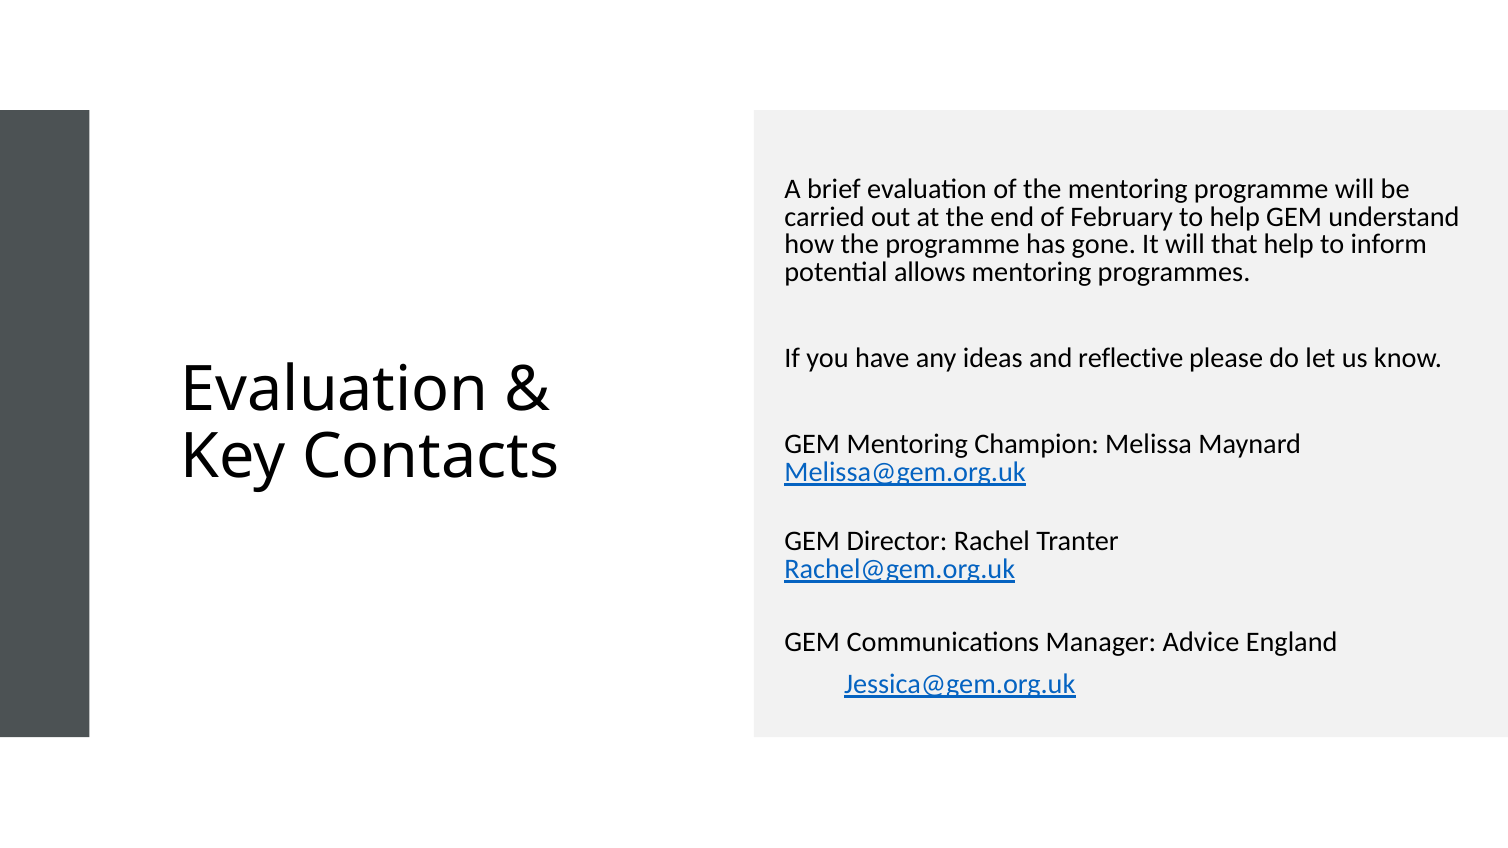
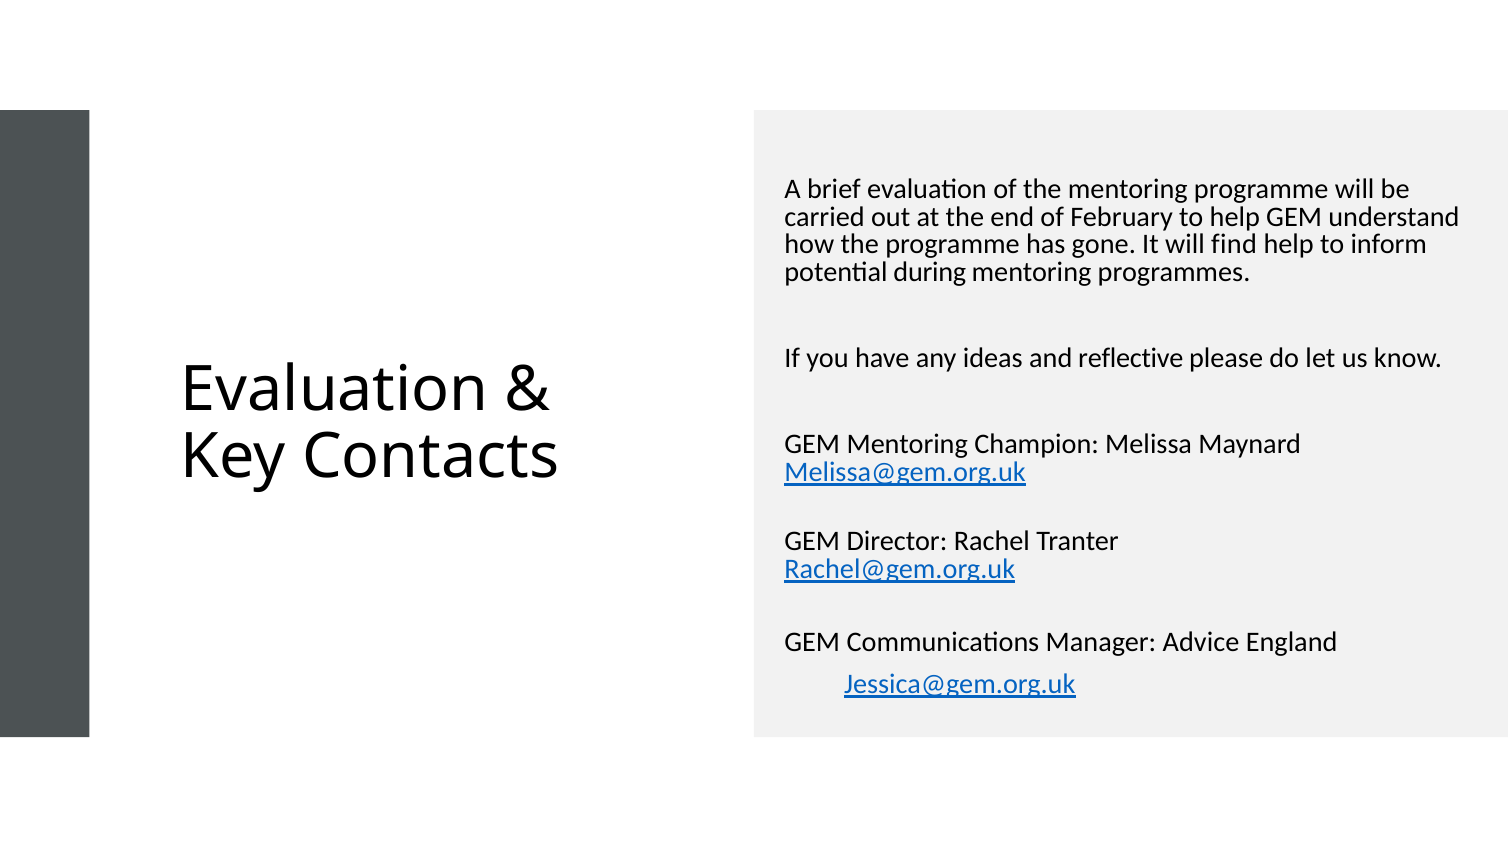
that: that -> find (1234, 244)
allows: allows -> during (930, 272)
